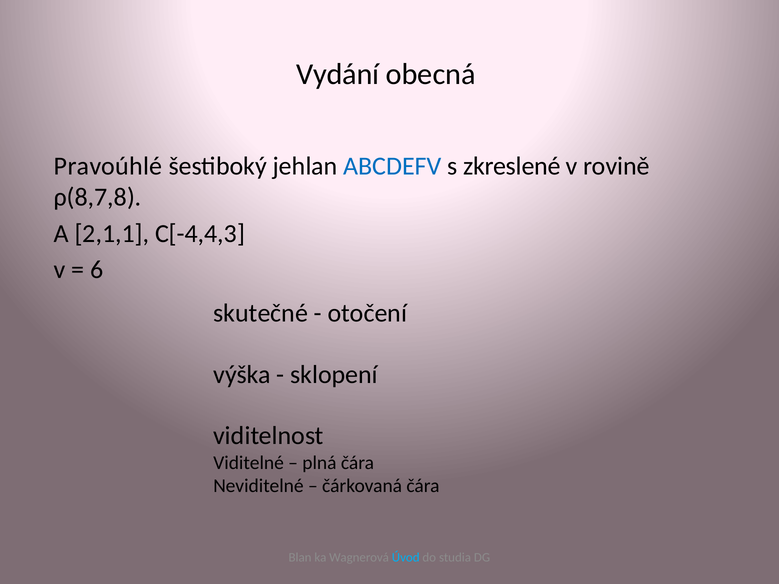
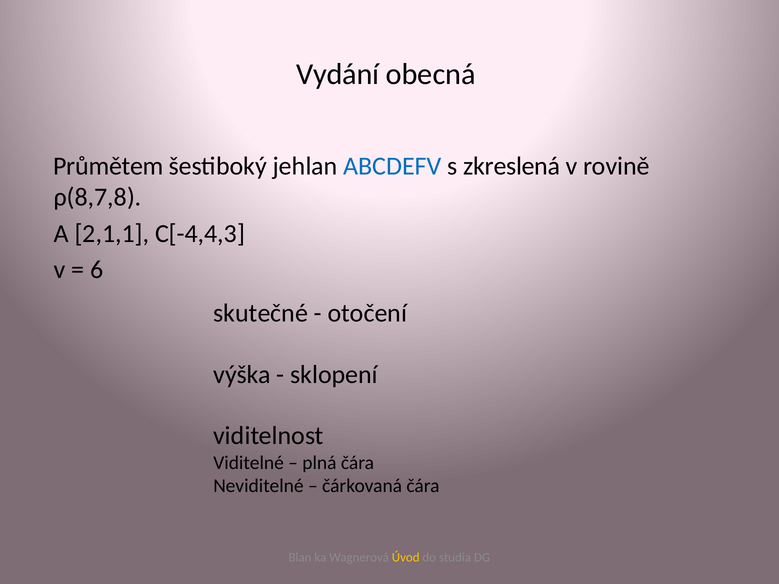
Pravoúhlé: Pravoúhlé -> Průmětem (108, 166)
zkreslené: zkreslené -> zkreslená (512, 166)
Úvod colour: light blue -> yellow (406, 558)
